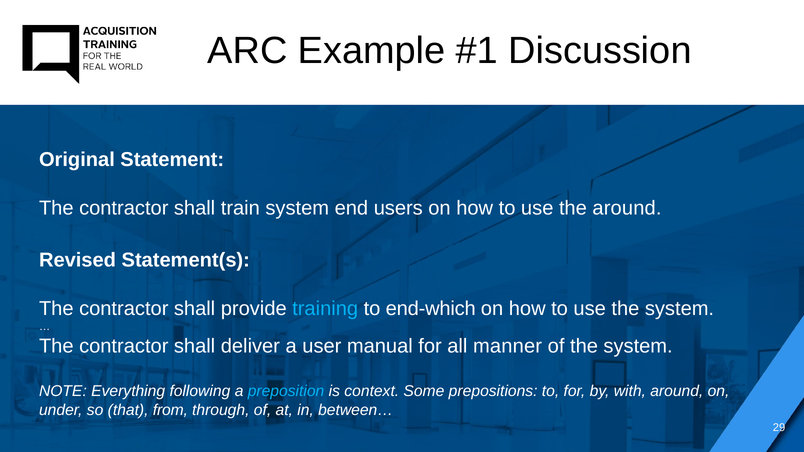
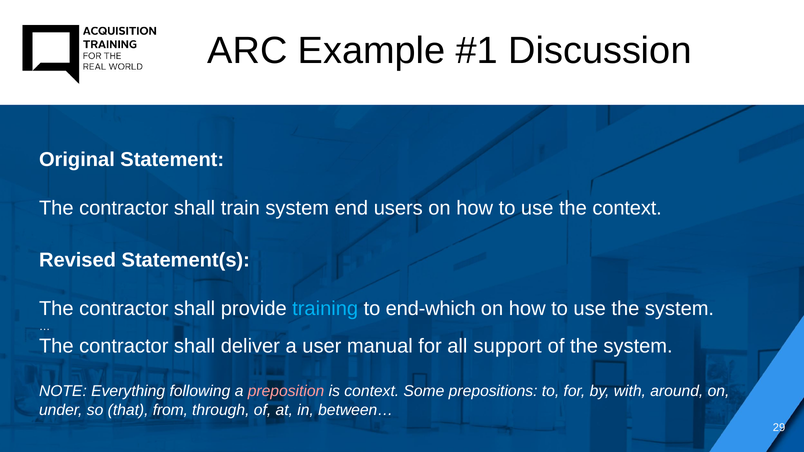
the around: around -> context (627, 208)
manner: manner -> support (508, 346)
preposition colour: light blue -> pink (286, 391)
